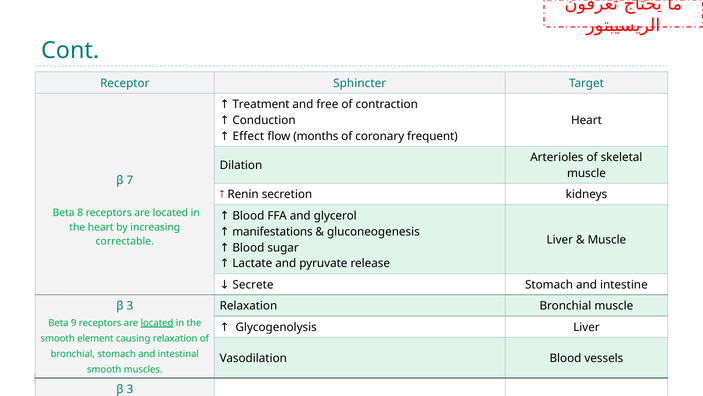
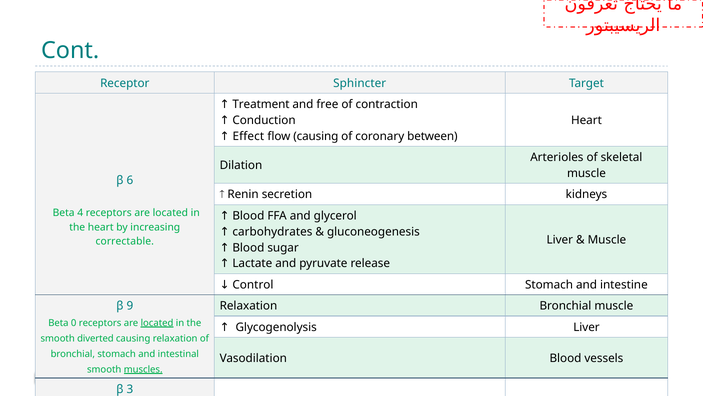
flow months: months -> causing (316, 136)
frequent: frequent -> between (432, 136)
7: 7 -> 6 (130, 180)
8: 8 -> 4 (80, 213)
manifestations: manifestations -> carbohydrates (272, 231)
Secrete: Secrete -> Control (253, 284)
3: 3 -> 9 (130, 306)
9: 9 -> 0 (74, 323)
element: element -> diverted (95, 338)
muscles underline: none -> present (143, 369)
